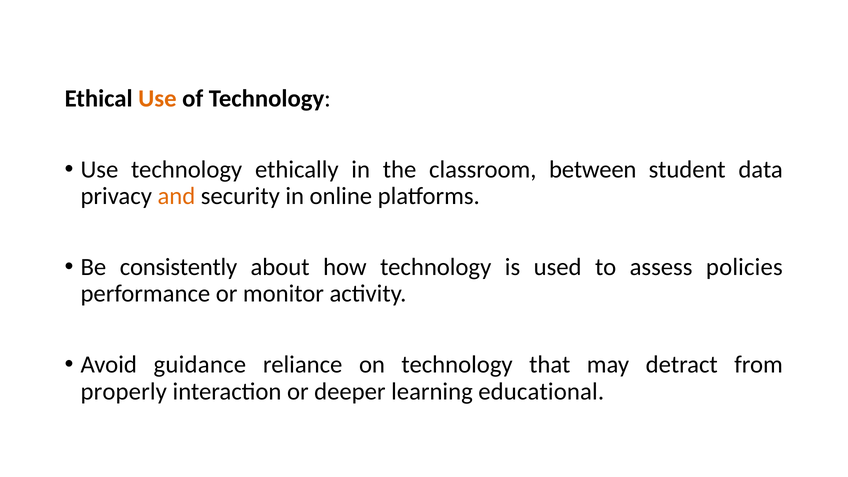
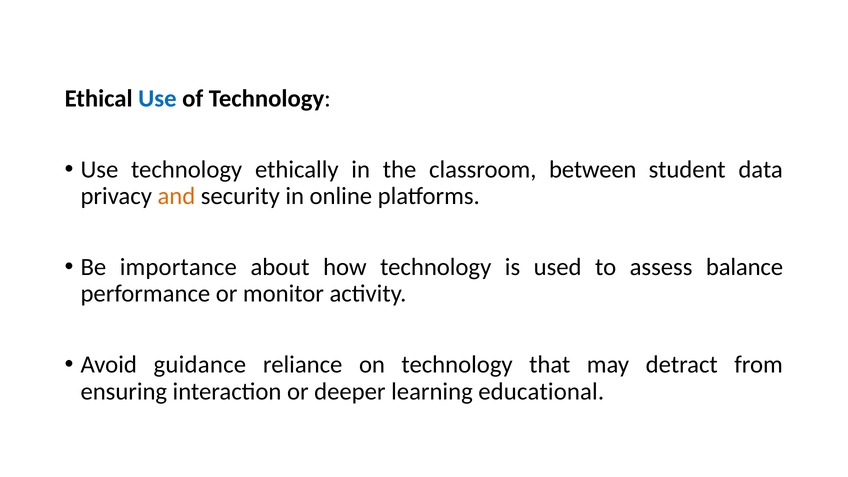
Use colour: orange -> blue (157, 98)
consistently: consistently -> importance (178, 267)
policies: policies -> balance (745, 267)
properly: properly -> ensuring (124, 391)
